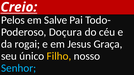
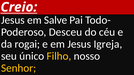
Pelos: Pelos -> Jesus (13, 20)
Doçura: Doçura -> Desceu (65, 32)
Graça: Graça -> Igreja (108, 44)
Senhor colour: light blue -> yellow (19, 68)
